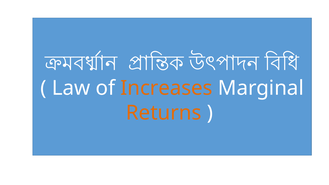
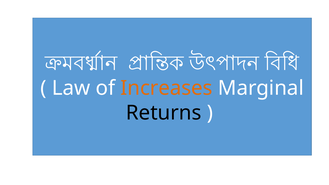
Returns colour: orange -> black (164, 113)
